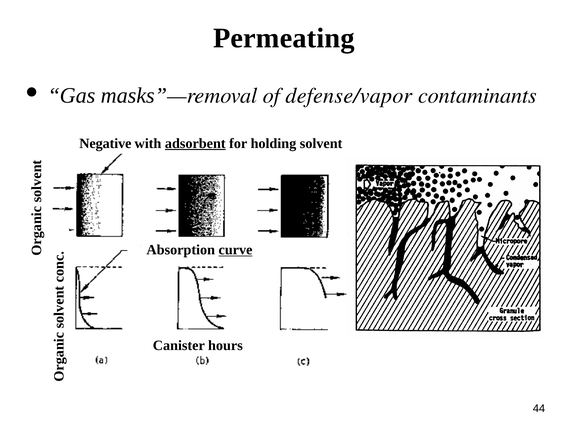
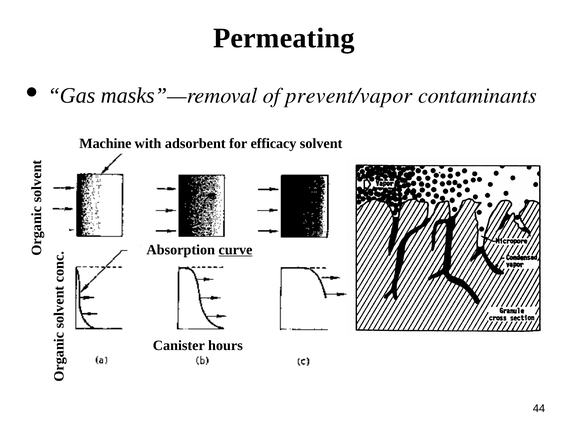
defense/vapor: defense/vapor -> prevent/vapor (349, 95)
Negative: Negative -> Machine (105, 143)
adsorbent underline: present -> none (195, 143)
holding: holding -> efficacy (273, 143)
